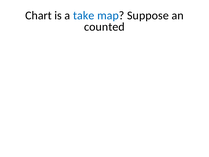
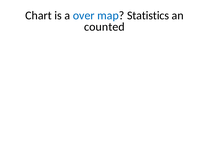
take: take -> over (84, 15)
Suppose: Suppose -> Statistics (148, 15)
